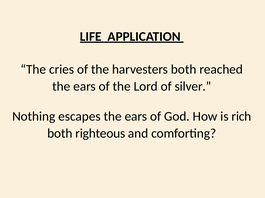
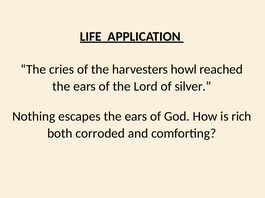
harvesters both: both -> howl (184, 70)
righteous: righteous -> corroded (100, 134)
